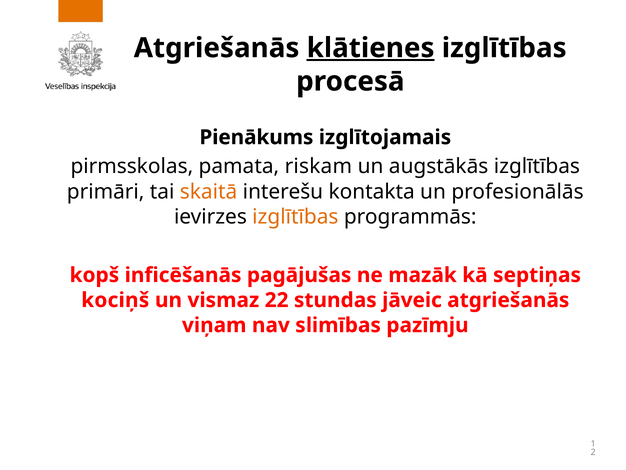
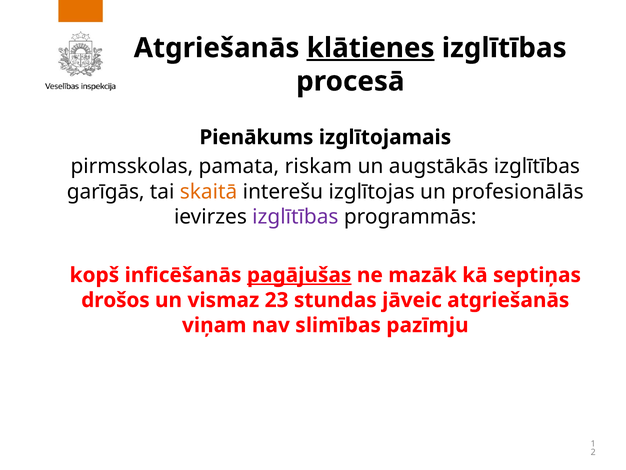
primāri: primāri -> garīgās (106, 191)
kontakta: kontakta -> izglītojas (372, 191)
izglītības colour: orange -> purple (295, 216)
pagājušas underline: none -> present (299, 275)
kociņš: kociņš -> drošos (115, 300)
22: 22 -> 23 (277, 300)
